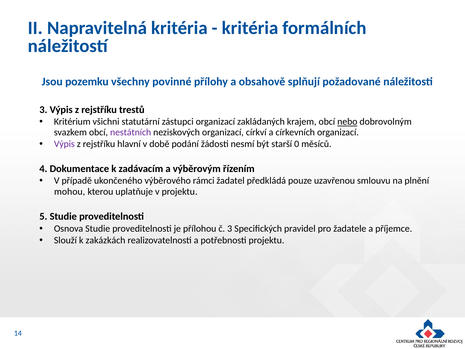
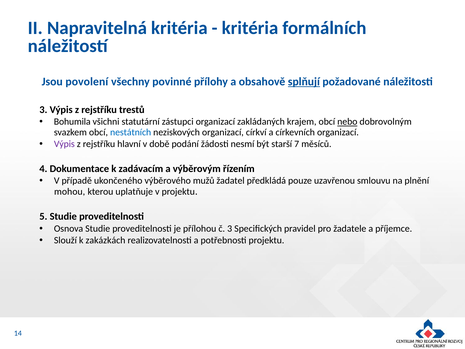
pozemku: pozemku -> povolení (87, 82)
splňují underline: none -> present (304, 82)
Kritérium: Kritérium -> Bohumila (72, 122)
nestátních colour: purple -> blue (131, 132)
0: 0 -> 7 (297, 144)
rámci: rámci -> mužů (204, 181)
